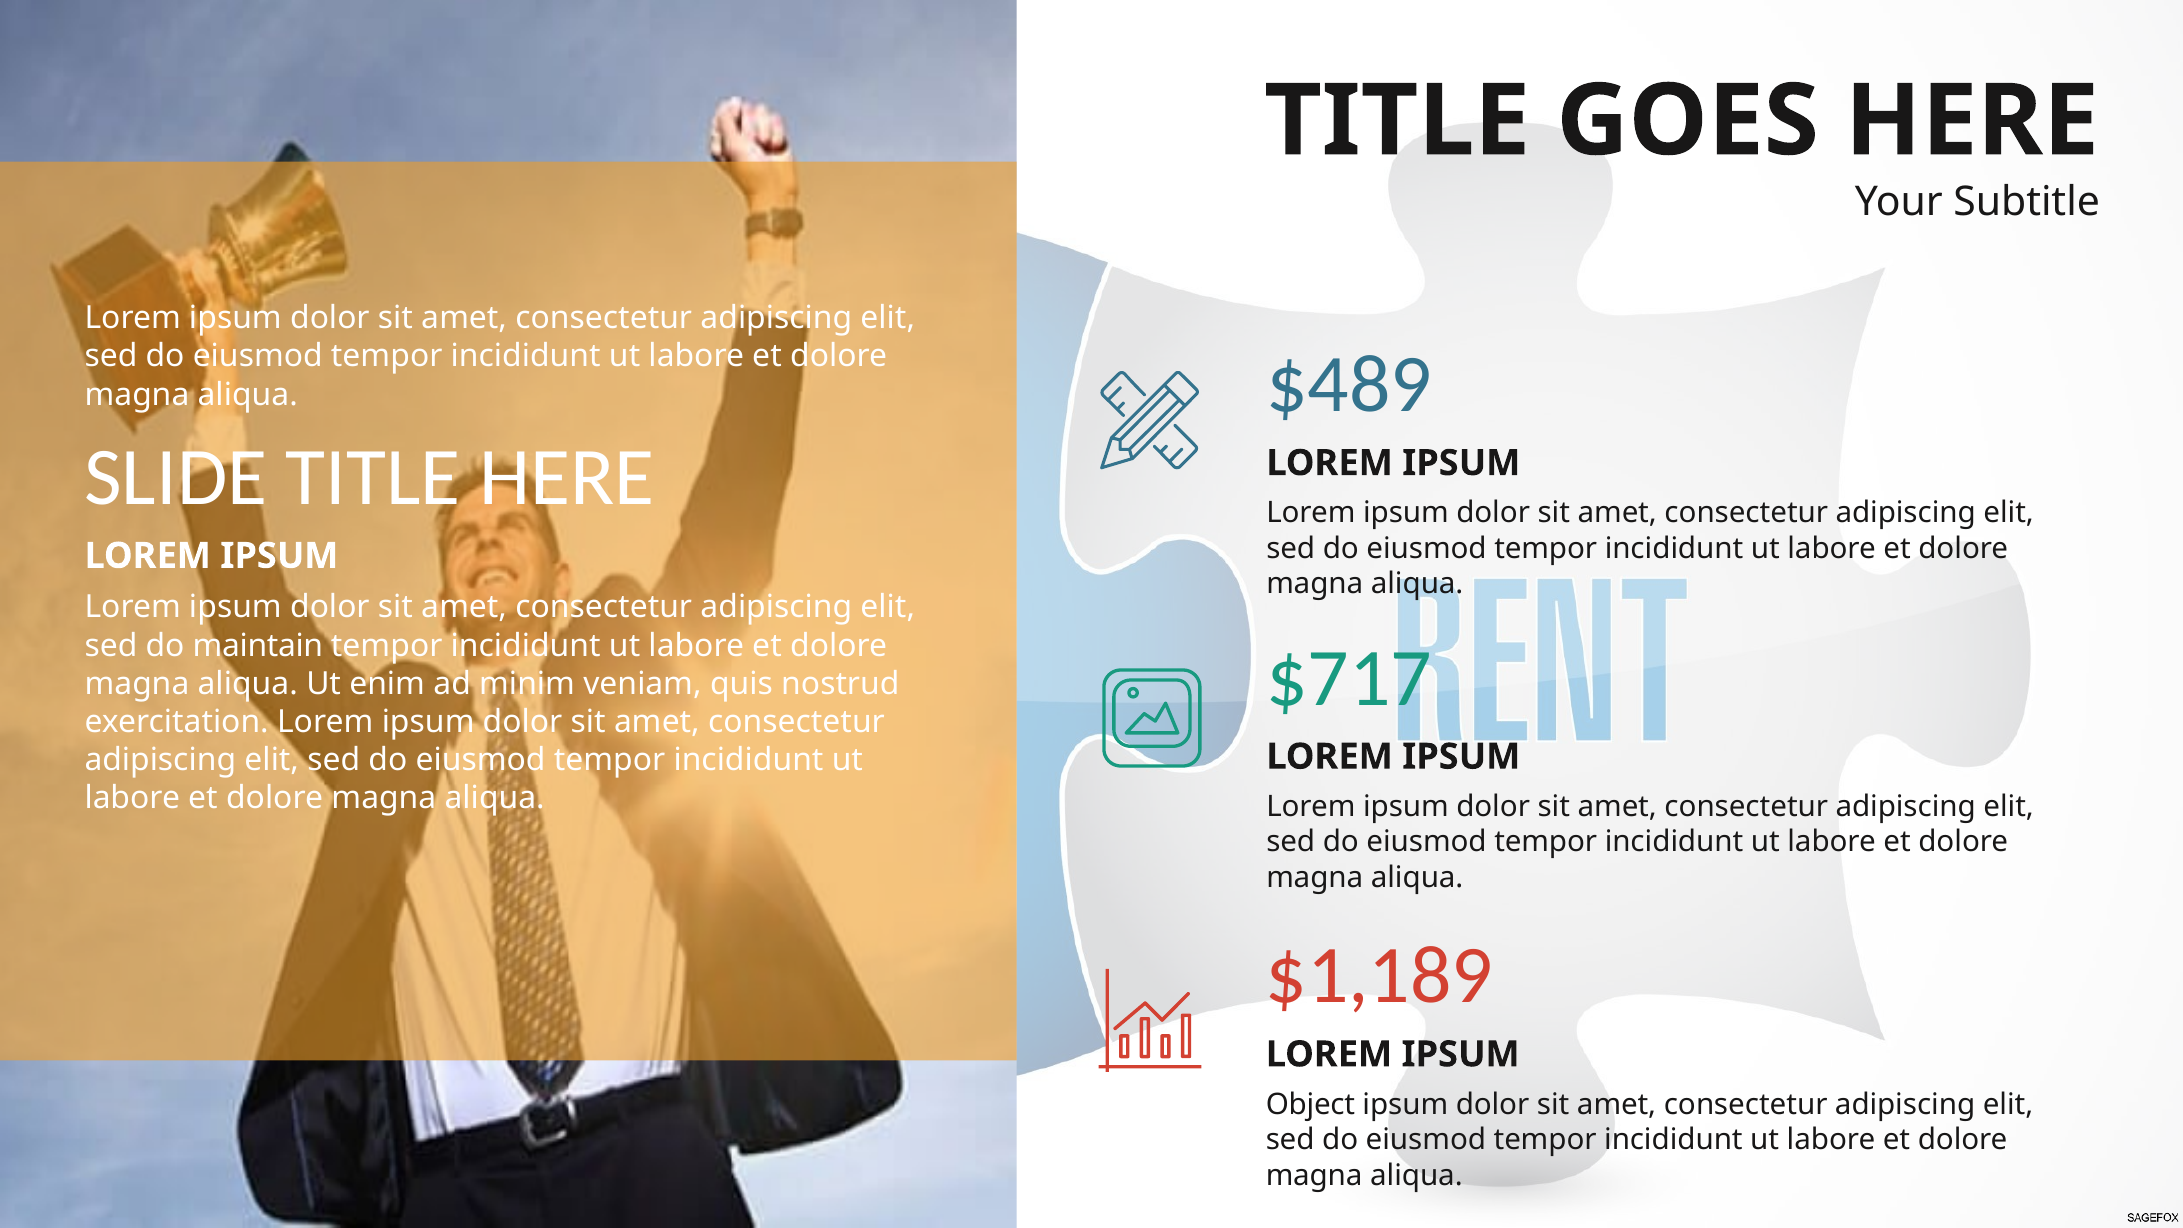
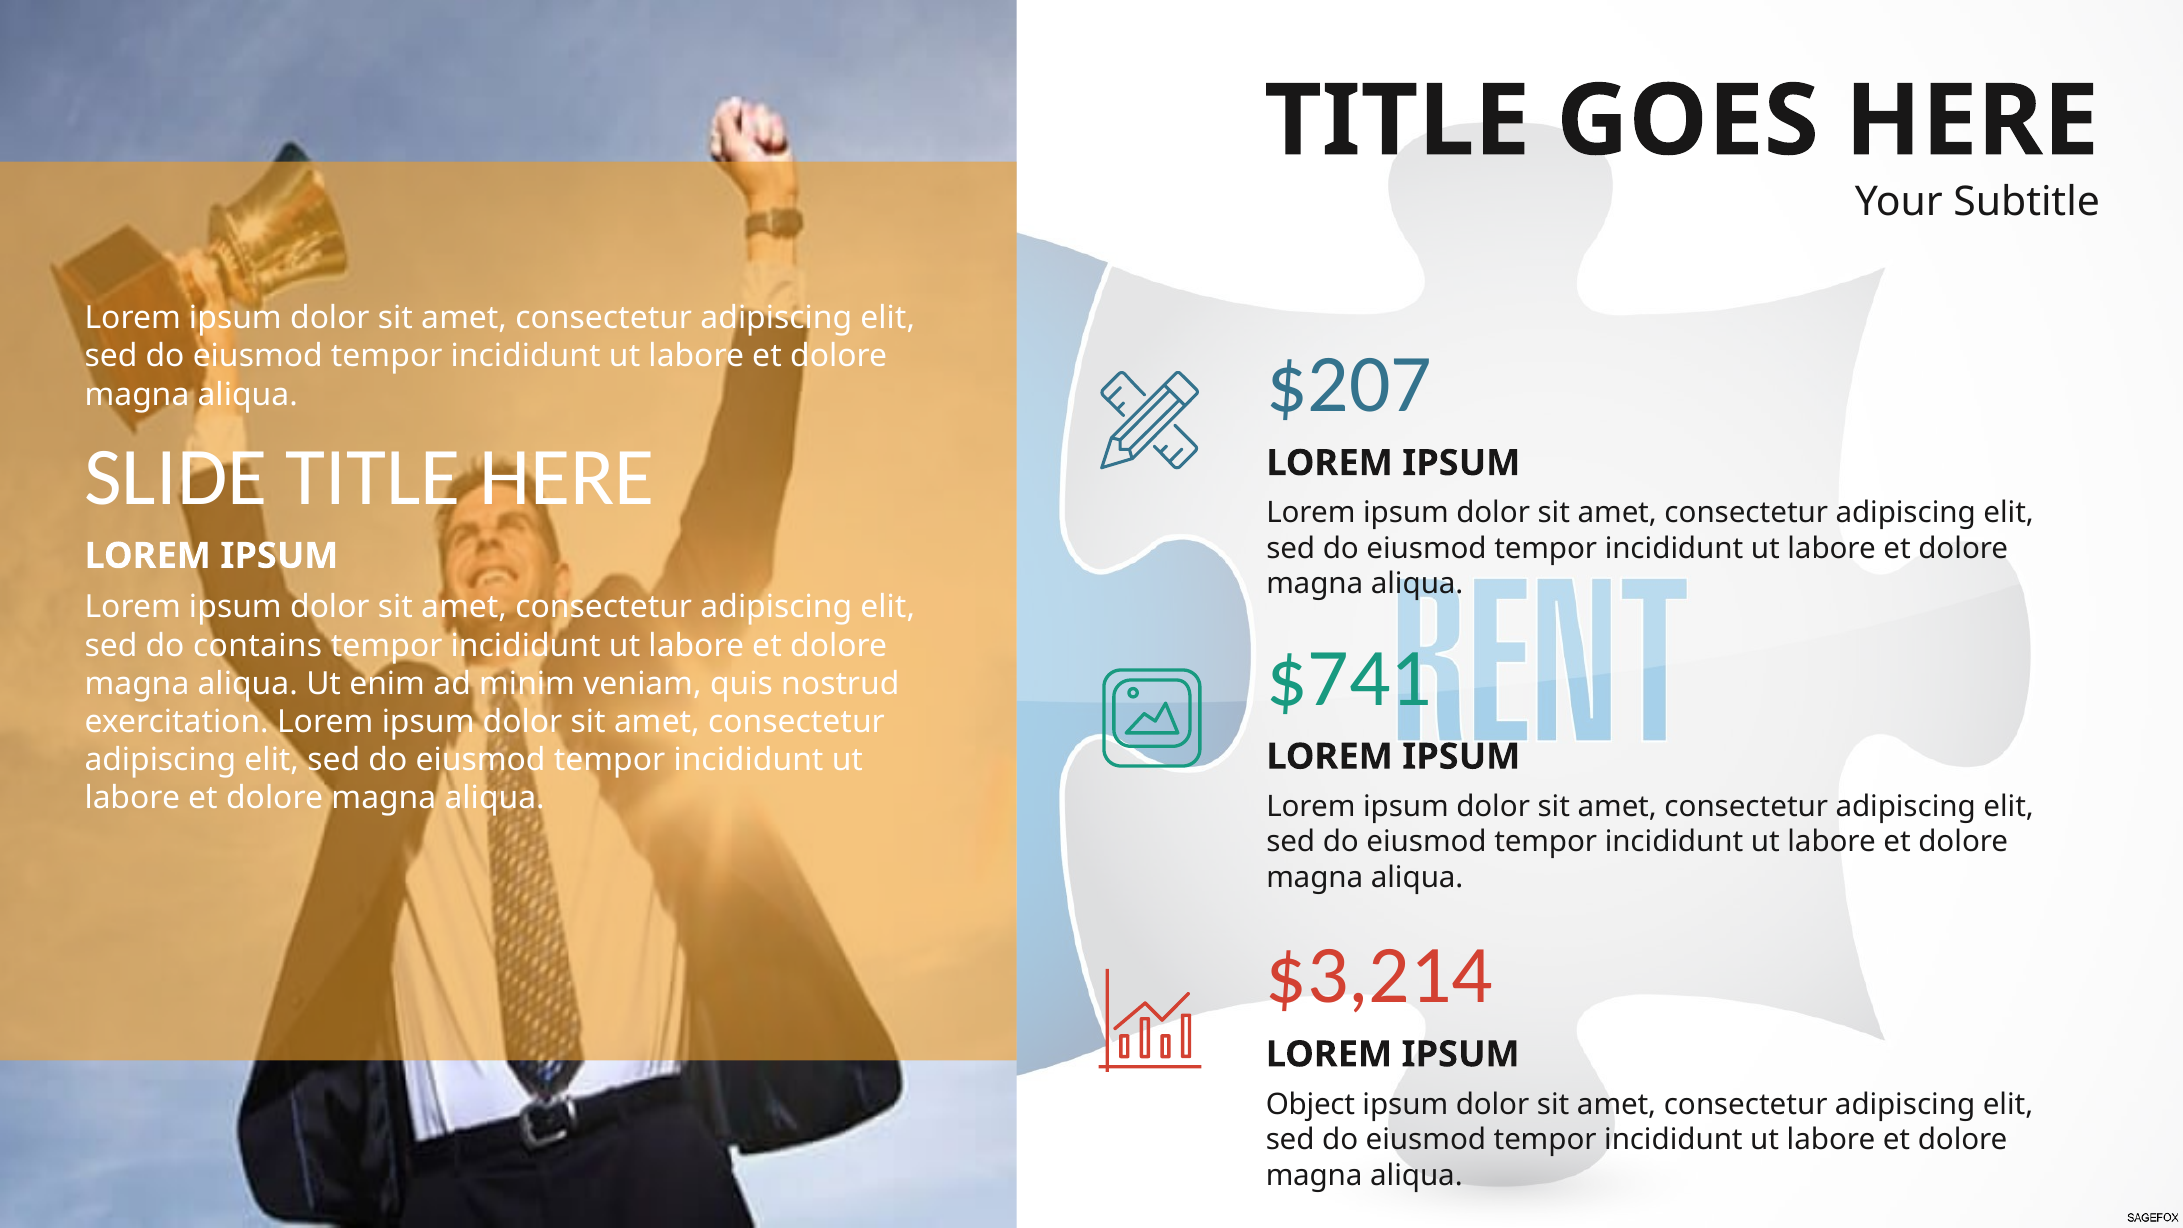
$489: $489 -> $207 (1349, 384)
maintain: maintain -> contains (258, 646)
$717: $717 -> $741 (1349, 678)
$1,189: $1,189 -> $3,214 (1380, 976)
